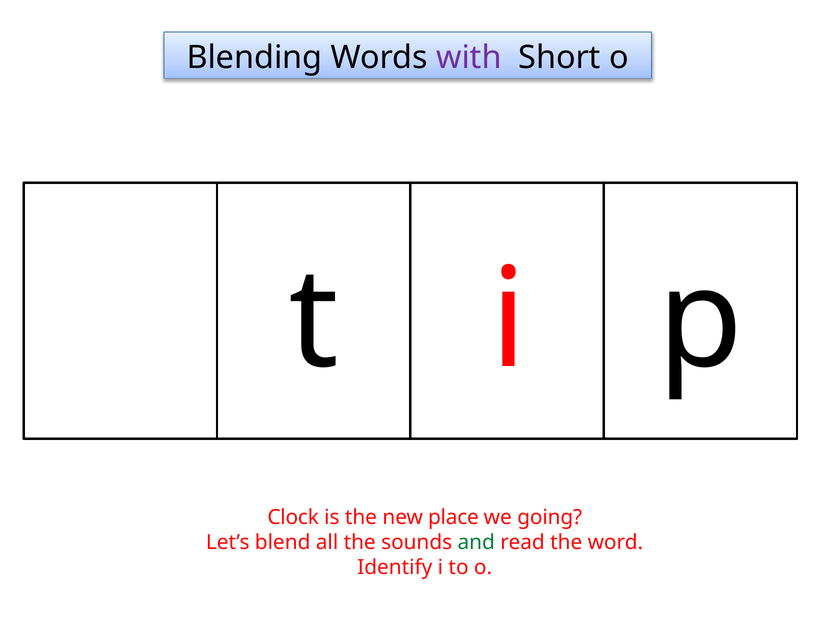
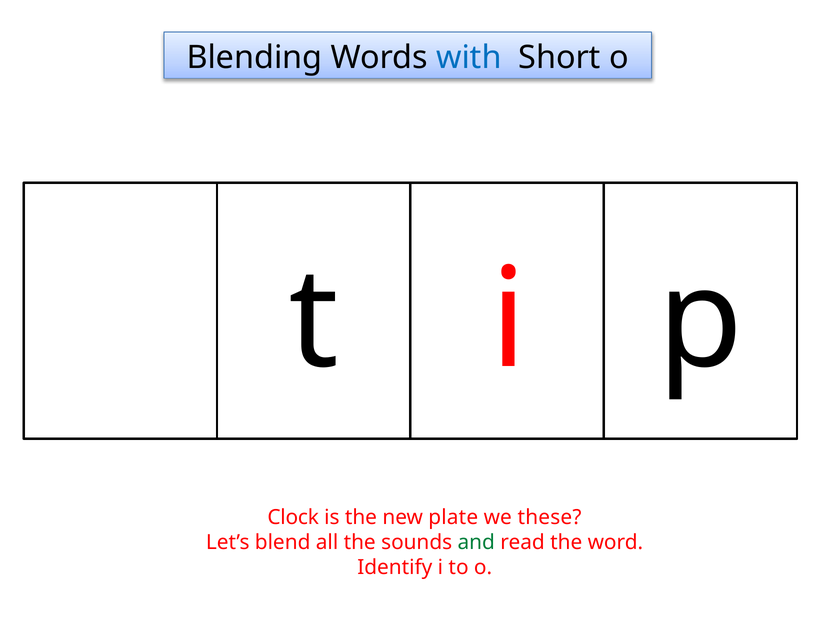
with colour: purple -> blue (469, 58)
place: place -> plate (453, 518)
going: going -> these (550, 518)
